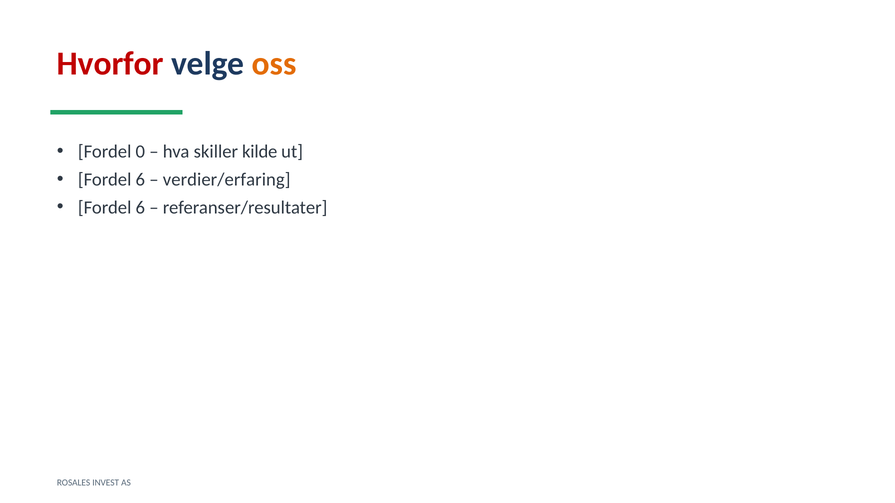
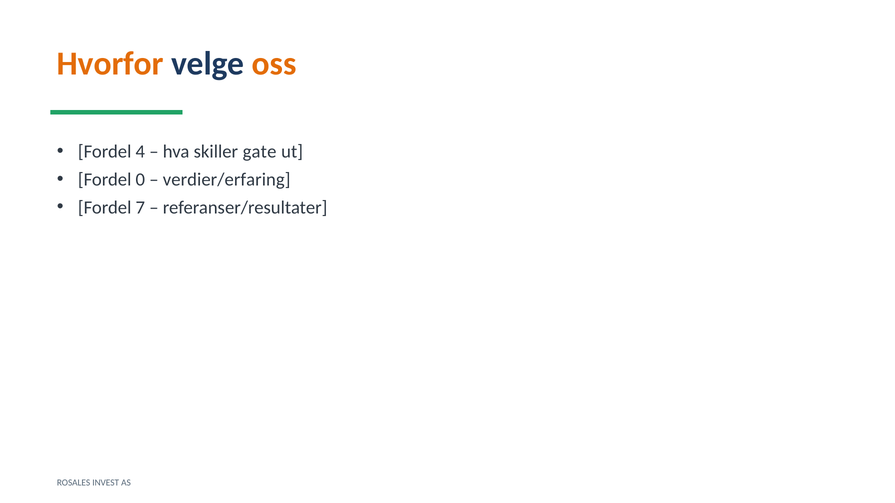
Hvorfor colour: red -> orange (110, 64)
0: 0 -> 4 (140, 152)
kilde: kilde -> gate (260, 152)
6: 6 -> 0 (140, 180)
6: 6 -> 7 (140, 208)
